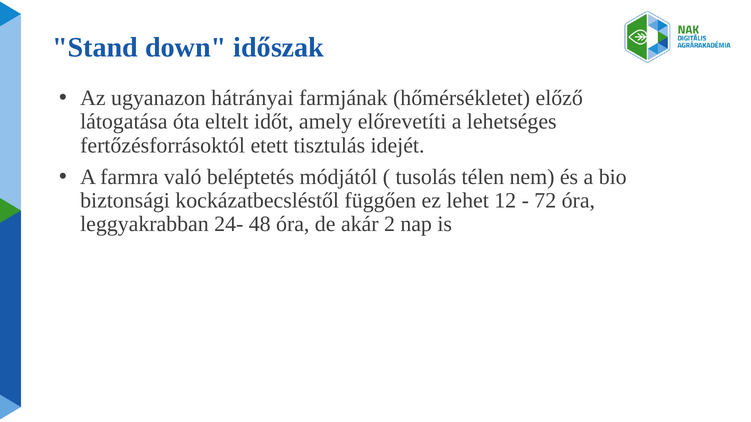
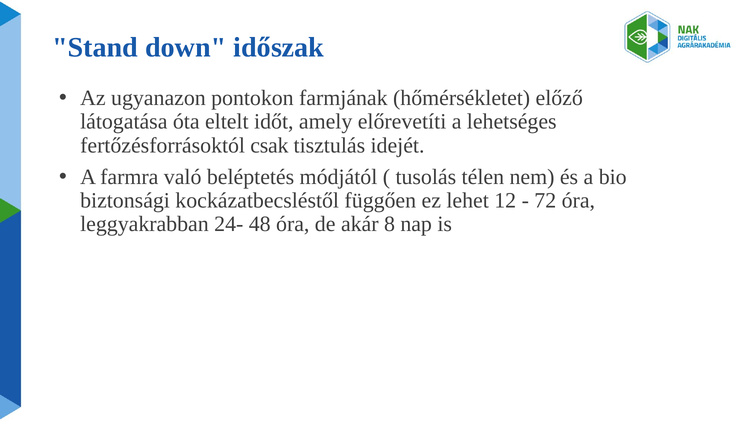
hátrányai: hátrányai -> pontokon (252, 98)
etett: etett -> csak (269, 145)
2: 2 -> 8 (390, 224)
